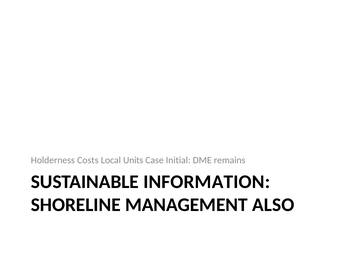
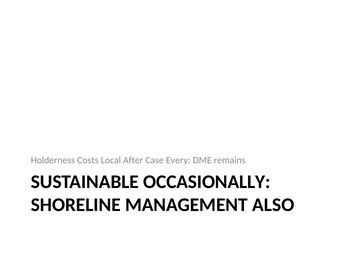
Units: Units -> After (133, 160)
Initial: Initial -> Every (178, 160)
INFORMATION: INFORMATION -> OCCASIONALLY (207, 182)
